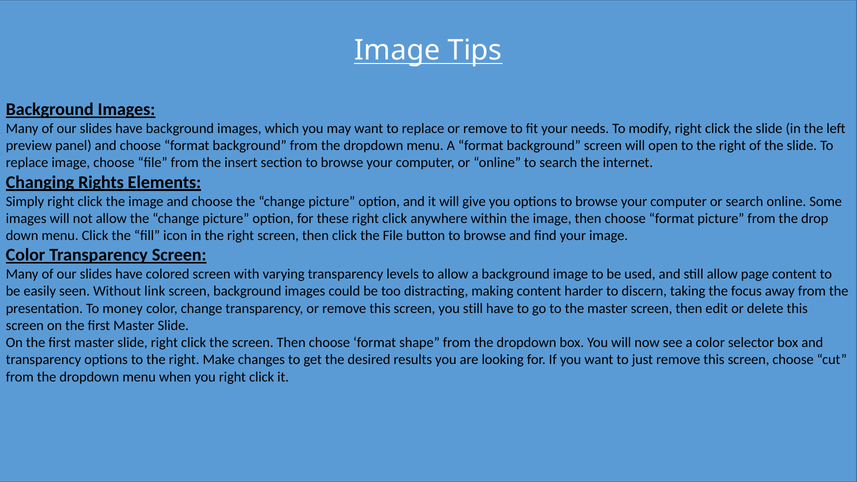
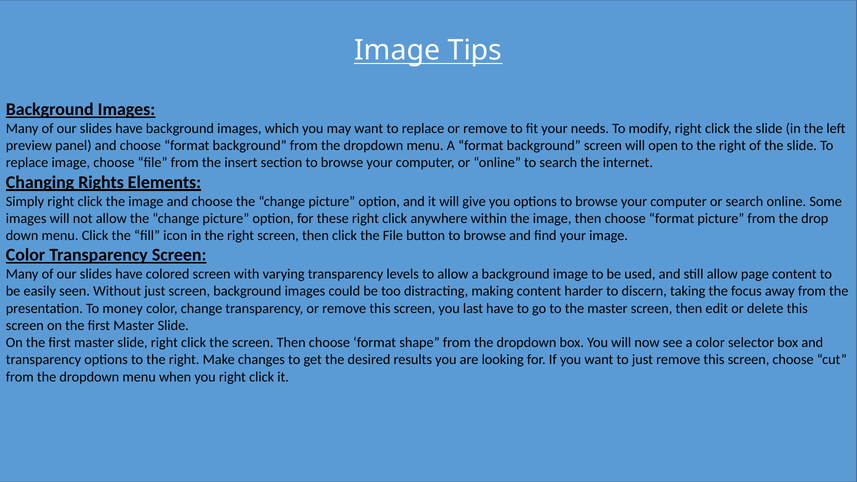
Without link: link -> just (155, 291)
you still: still -> last (473, 308)
